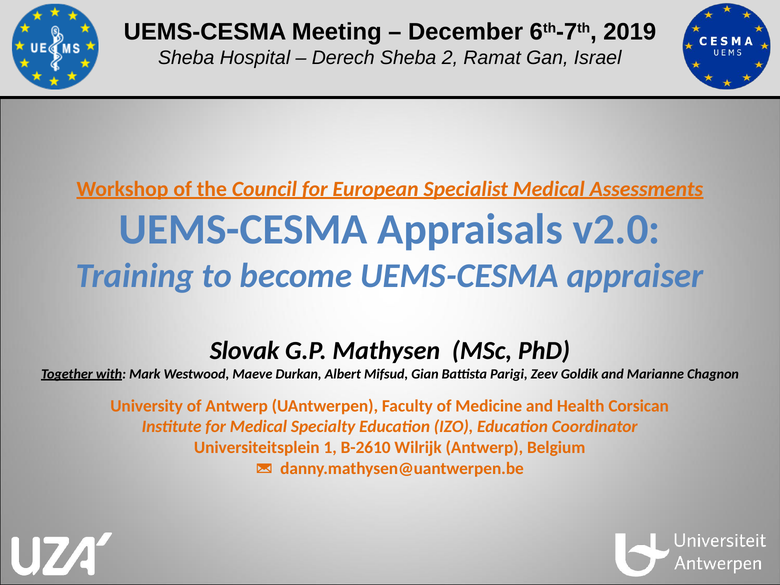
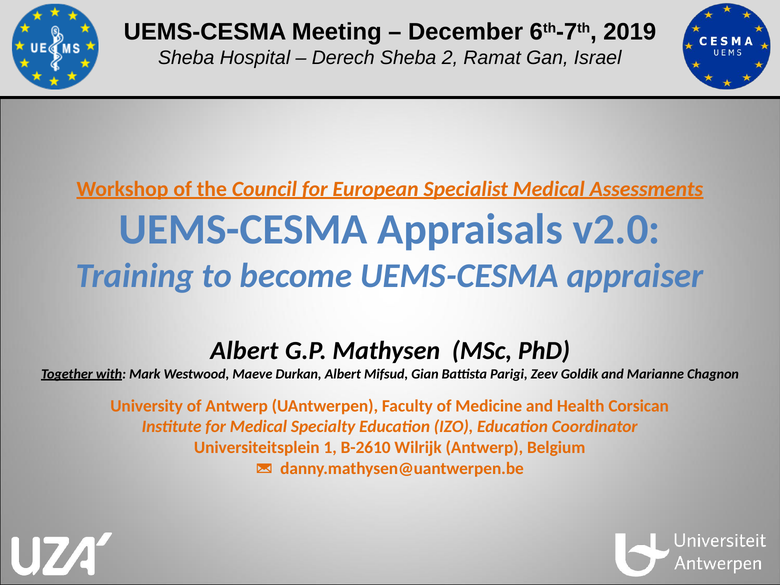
Slovak: Slovak -> Albert (244, 351)
